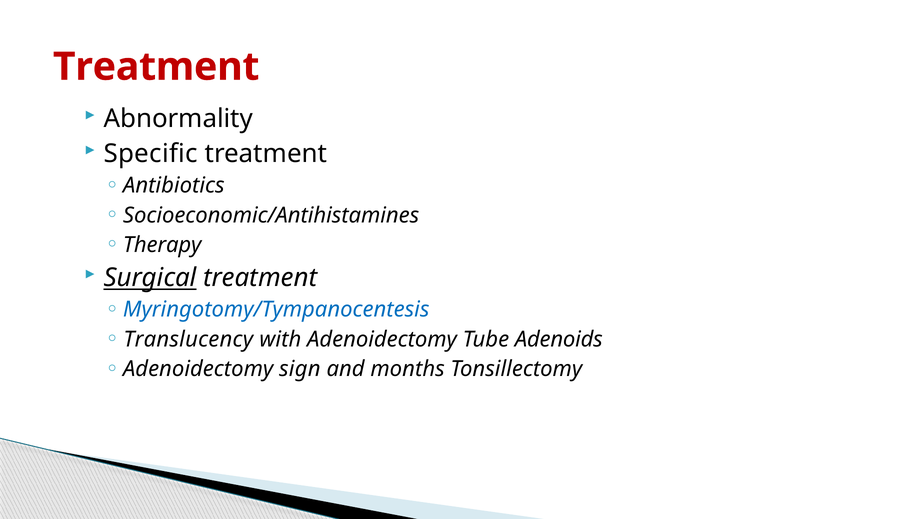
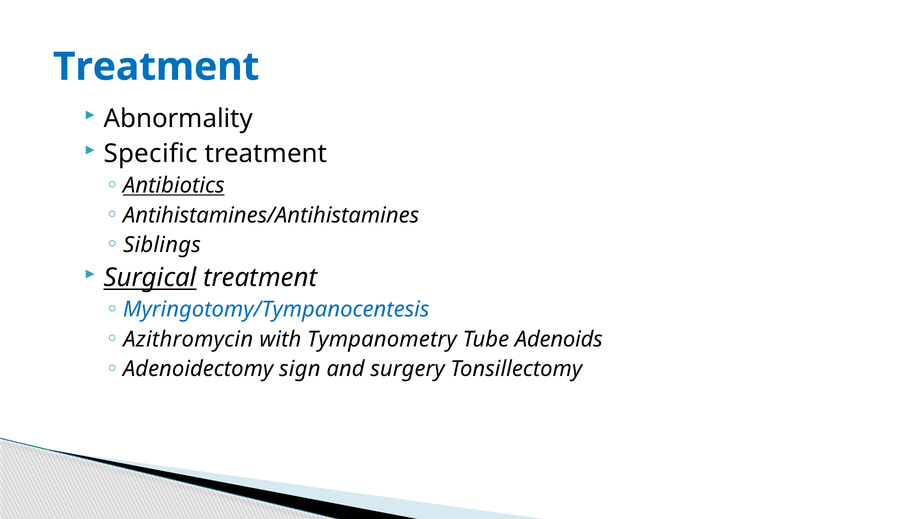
Treatment colour: red -> blue (156, 67)
Antibiotics underline: none -> present (174, 185)
Socioeconomic/Antihistamines: Socioeconomic/Antihistamines -> Antihistamines/Antihistamines (271, 215)
Therapy: Therapy -> Siblings (162, 245)
Translucency: Translucency -> Azithromycin (188, 339)
with Adenoidectomy: Adenoidectomy -> Tympanometry (382, 339)
months: months -> surgery (408, 369)
